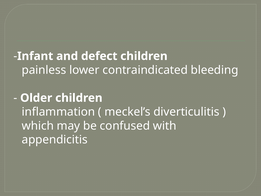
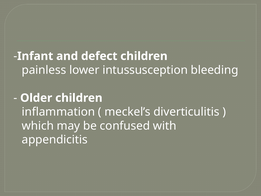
contraindicated: contraindicated -> intussusception (145, 70)
